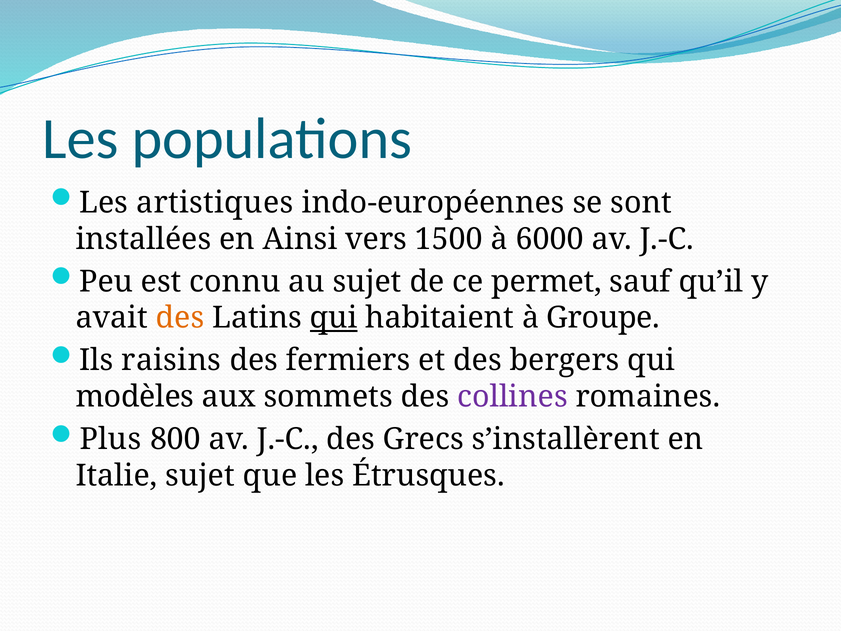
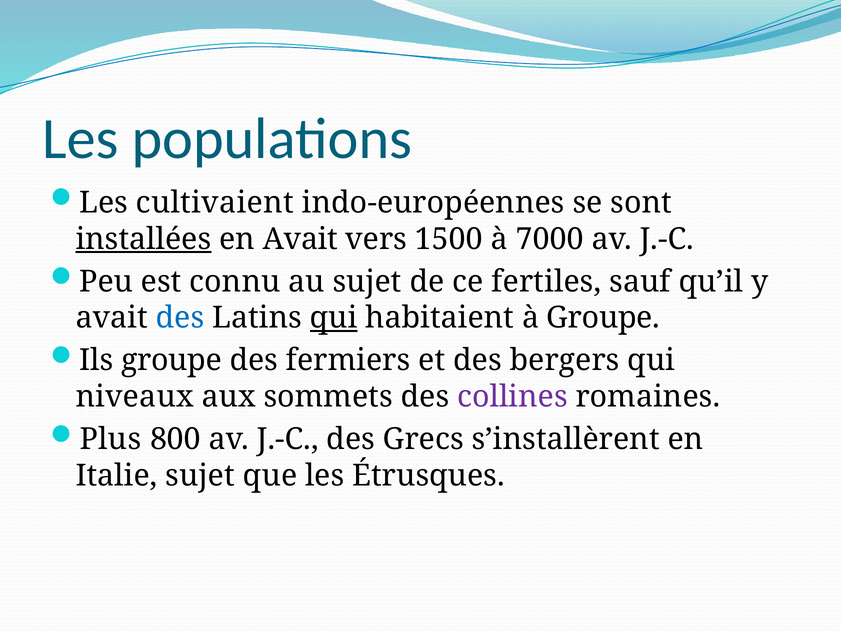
artistiques: artistiques -> cultivaient (215, 202)
installées underline: none -> present (143, 239)
en Ainsi: Ainsi -> Avait (300, 239)
6000: 6000 -> 7000 (550, 239)
permet: permet -> fertiles (546, 281)
des colour: orange -> blue (180, 318)
Ils raisins: raisins -> groupe (172, 360)
modèles: modèles -> niveaux (135, 397)
